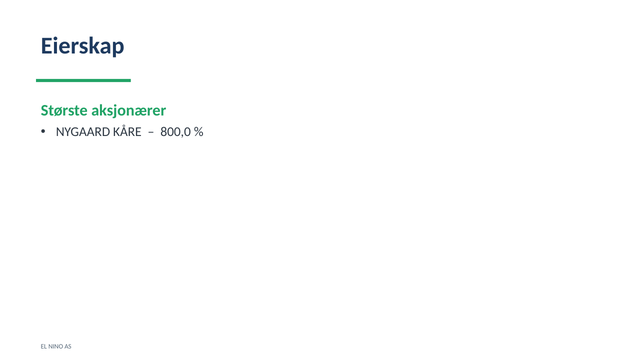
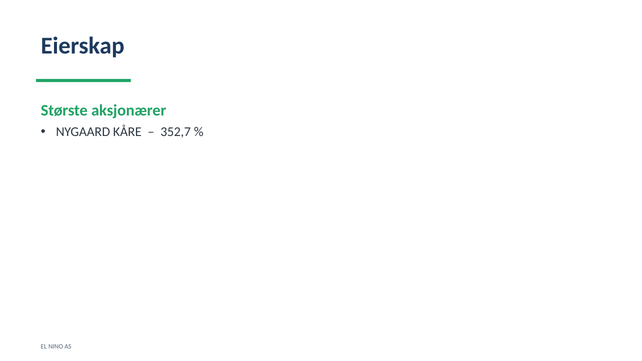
800,0: 800,0 -> 352,7 (176, 132)
